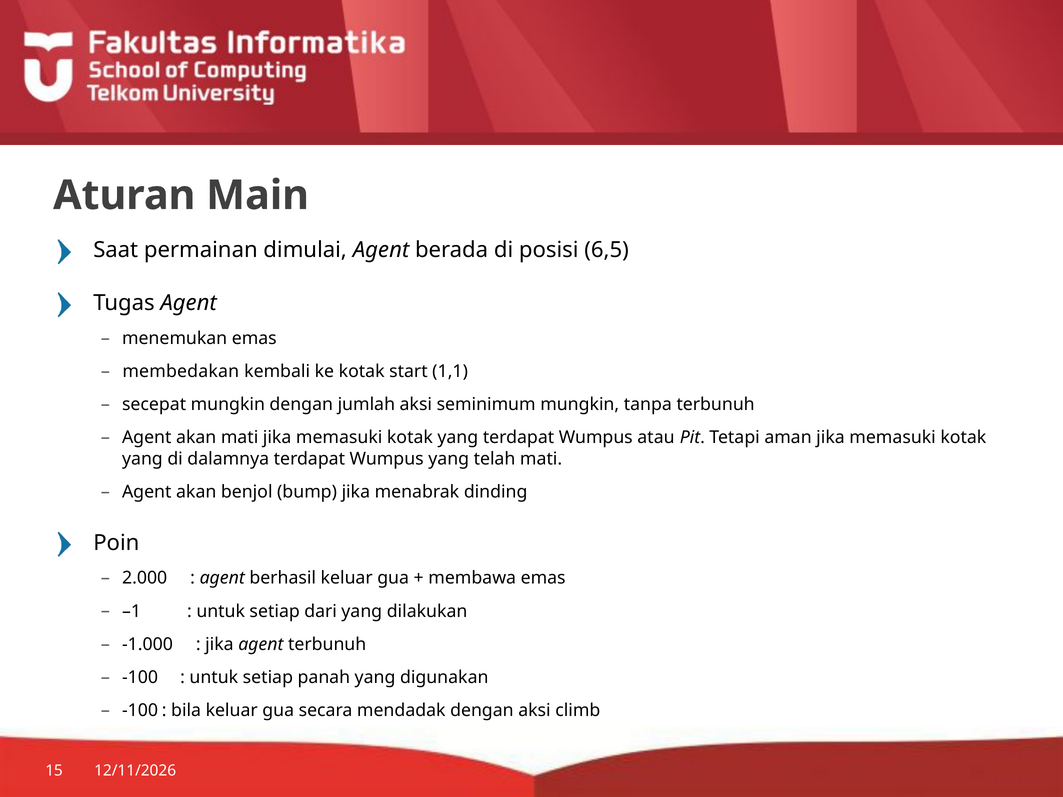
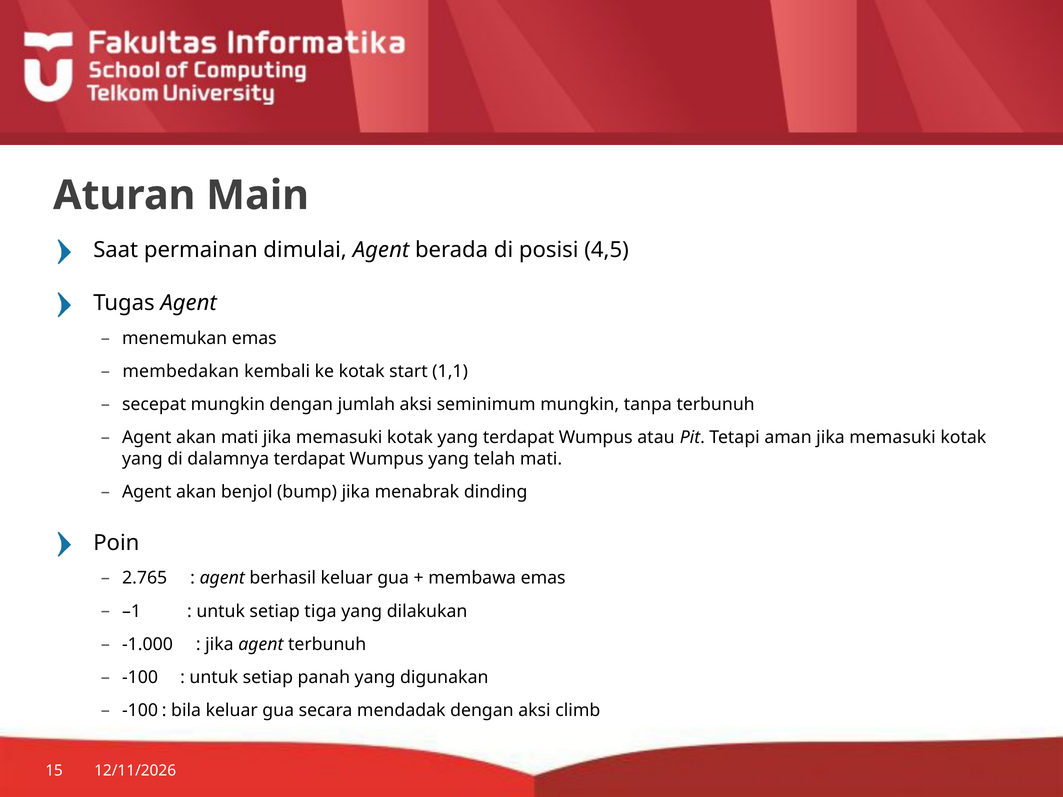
6,5: 6,5 -> 4,5 (607, 250)
2.000: 2.000 -> 2.765 (145, 578)
dari: dari -> tiga (321, 611)
